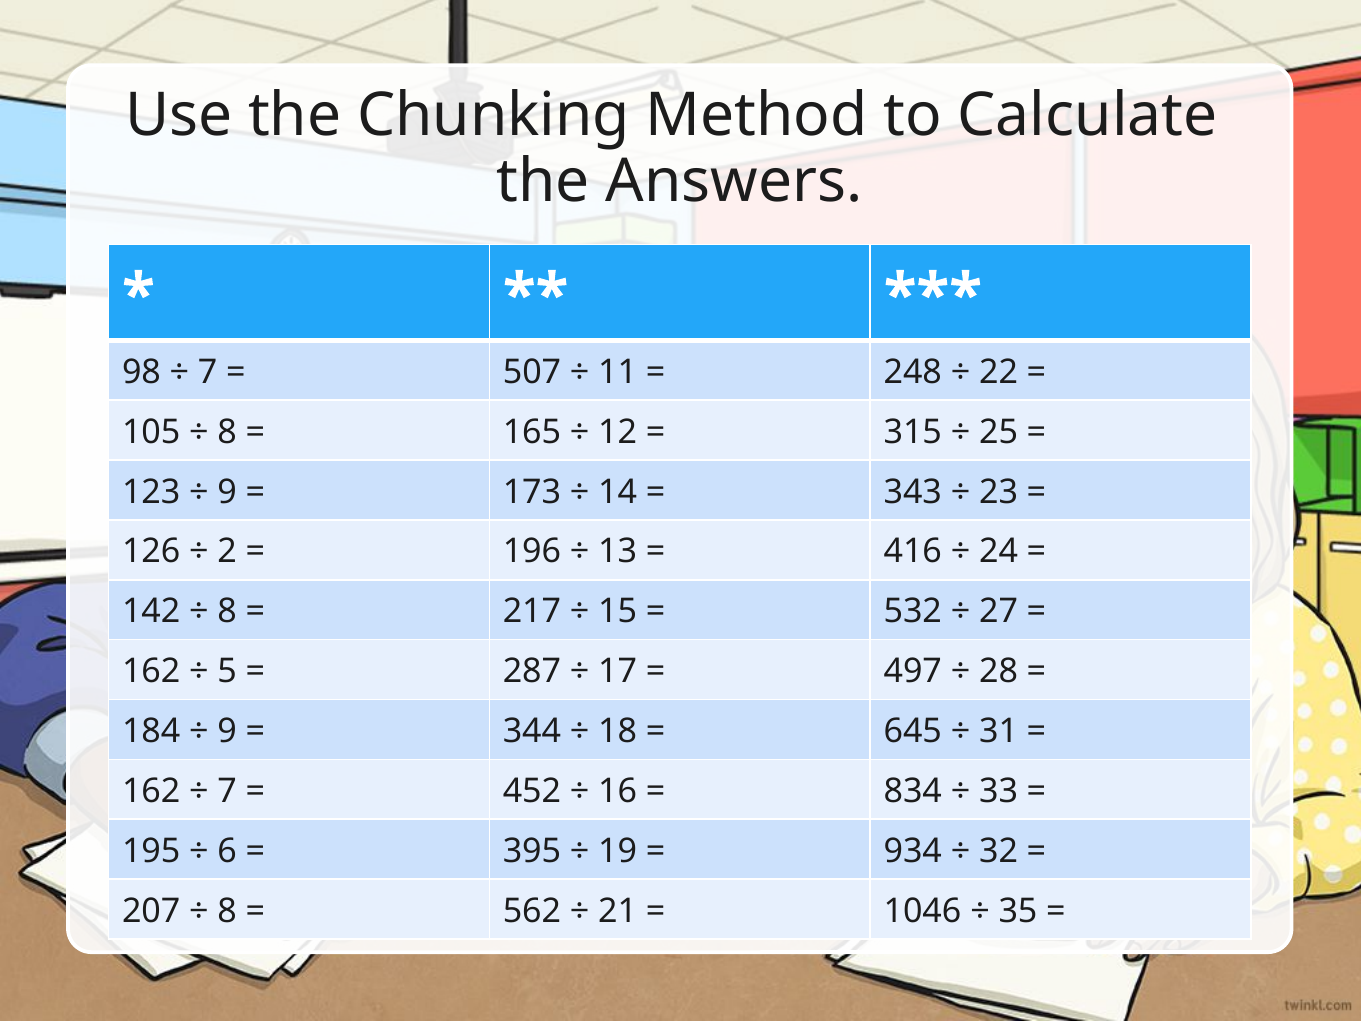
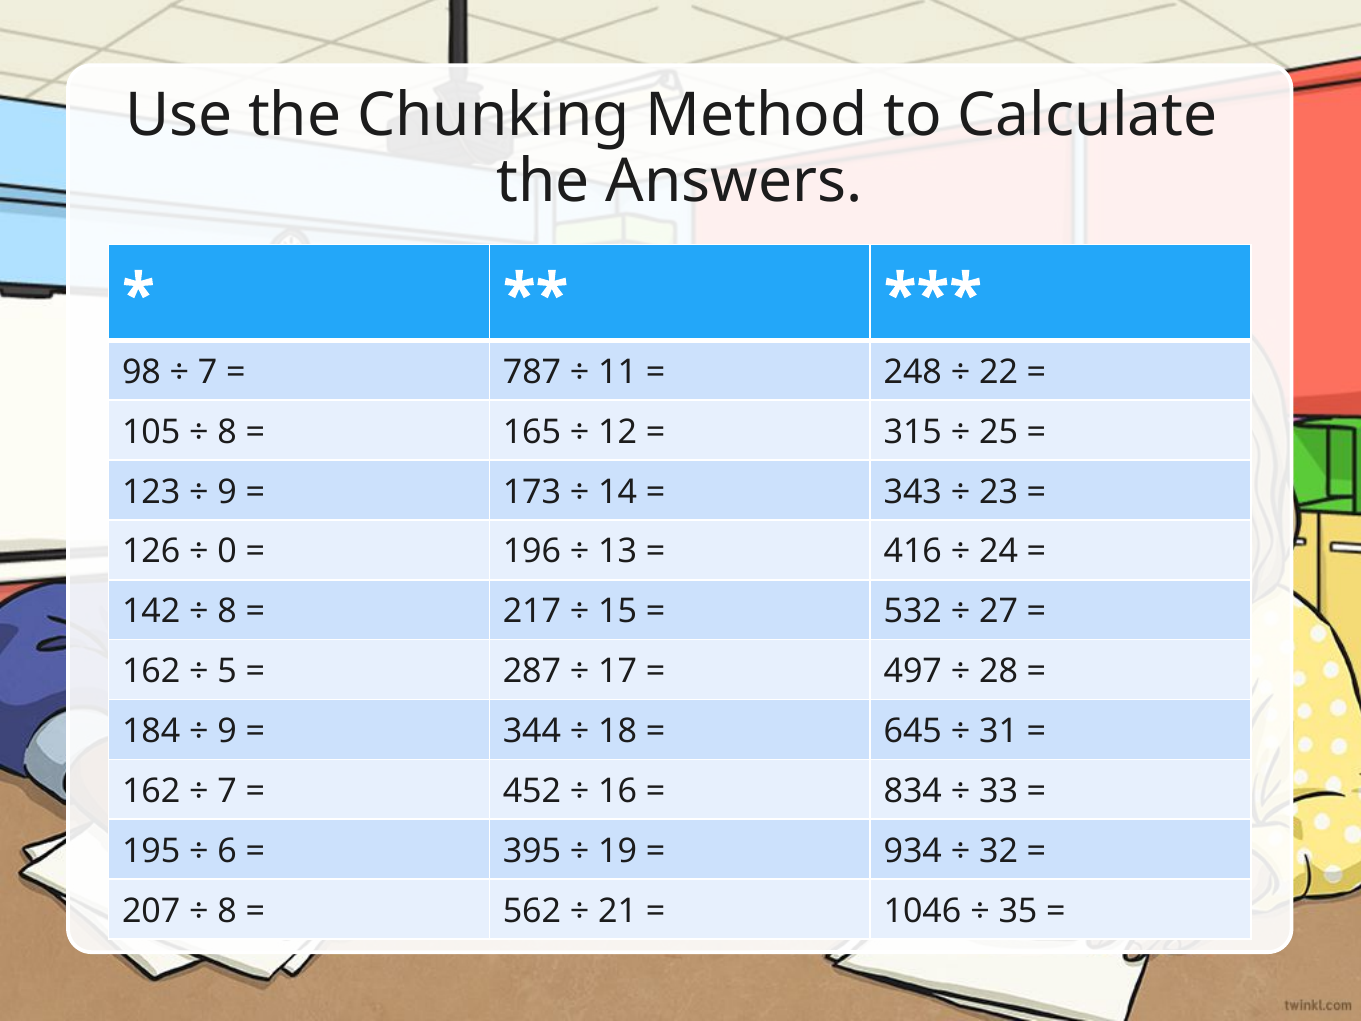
507: 507 -> 787 (532, 372)
2: 2 -> 0 (227, 552)
